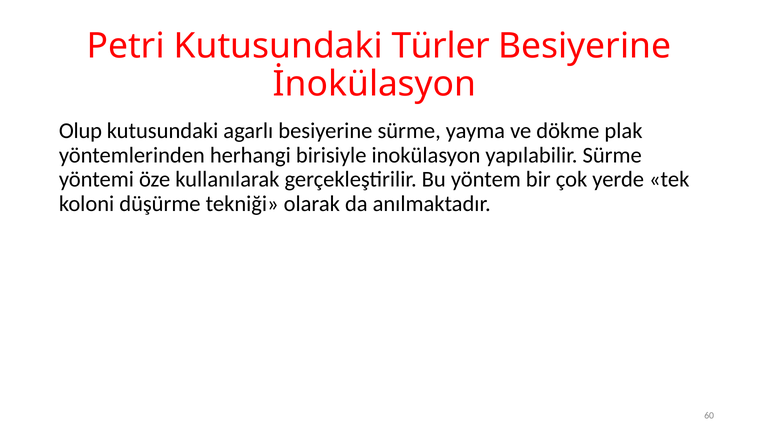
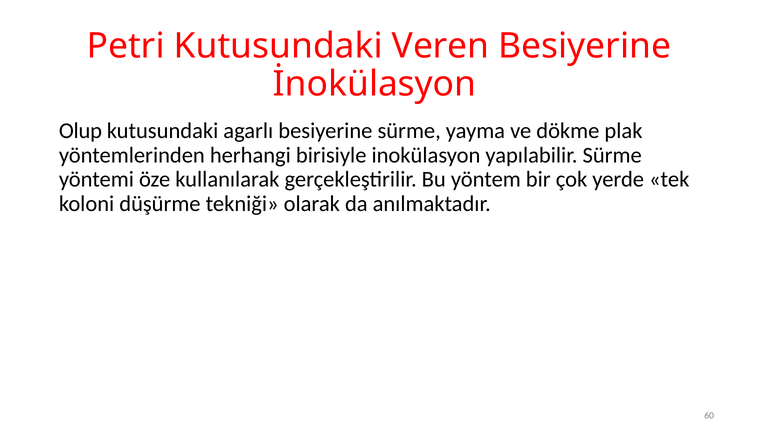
Türler: Türler -> Veren (441, 46)
